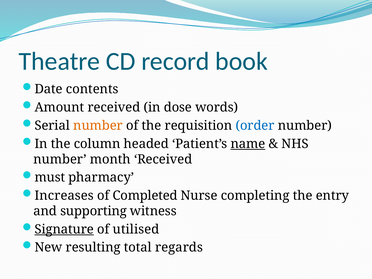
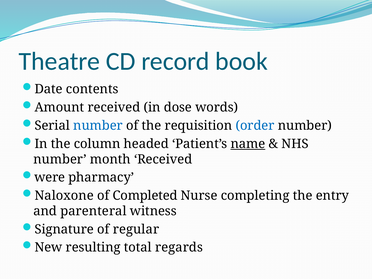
number colour: orange -> blue (98, 126)
must: must -> were (50, 177)
Increases: Increases -> Naloxone (64, 196)
supporting: supporting -> parenteral (93, 211)
Signature underline: present -> none (64, 229)
utilised: utilised -> regular (136, 229)
